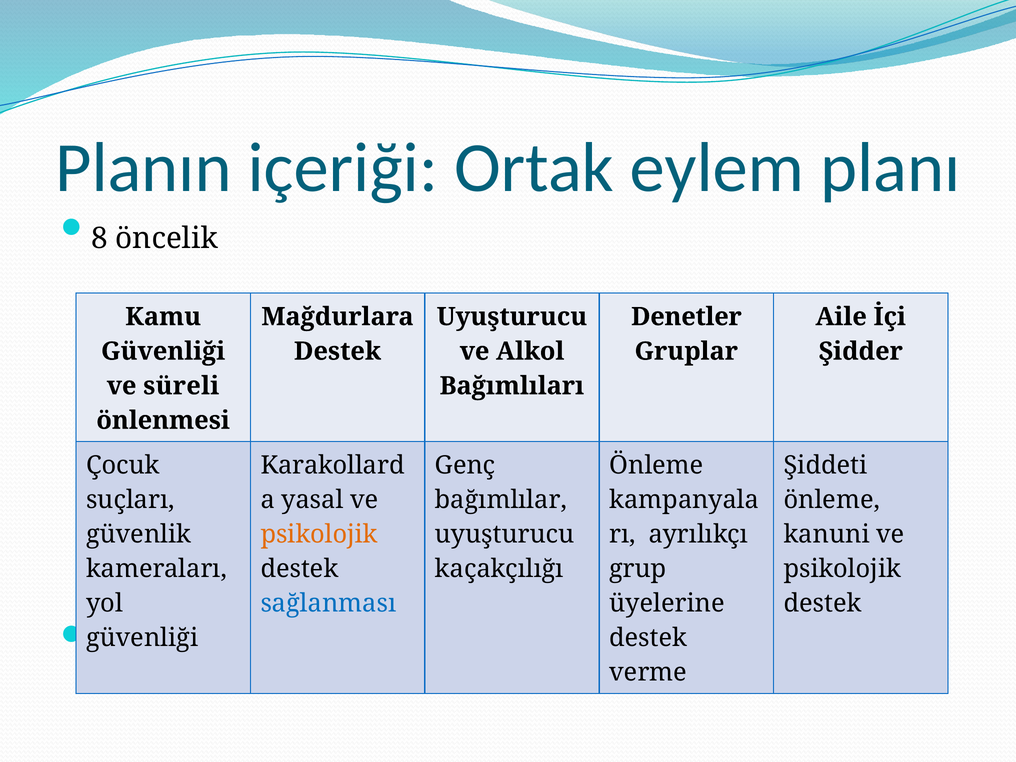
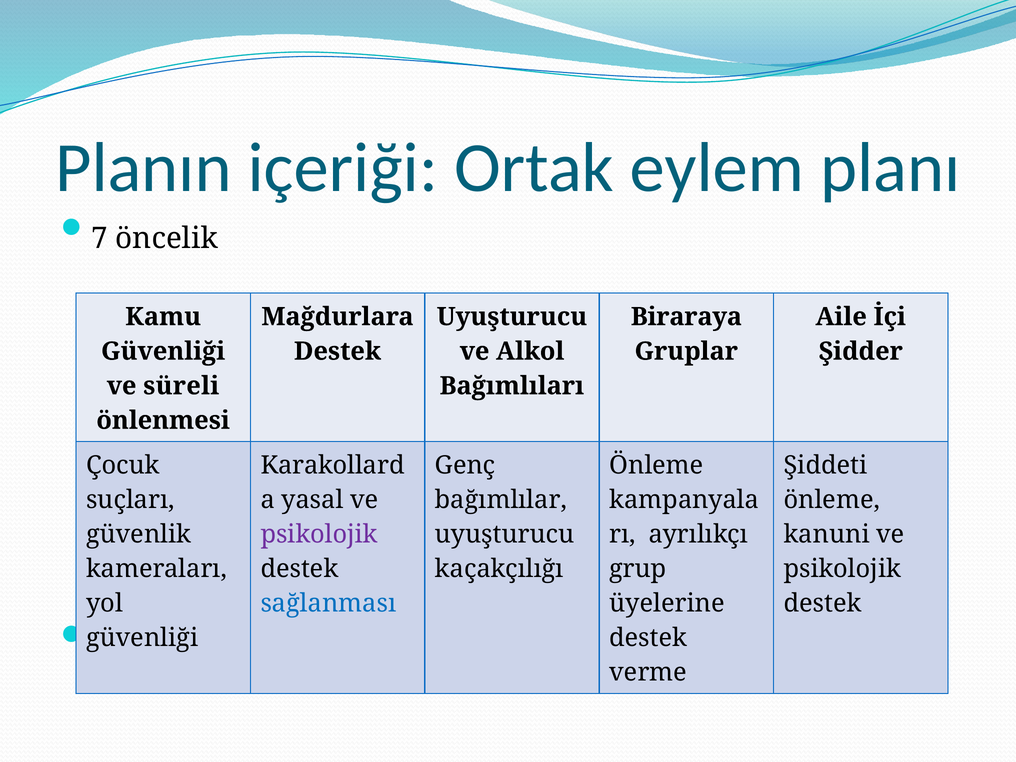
8: 8 -> 7 (100, 239)
Denetler: Denetler -> Biraraya (686, 317)
psikolojik colour: orange -> purple (319, 534)
